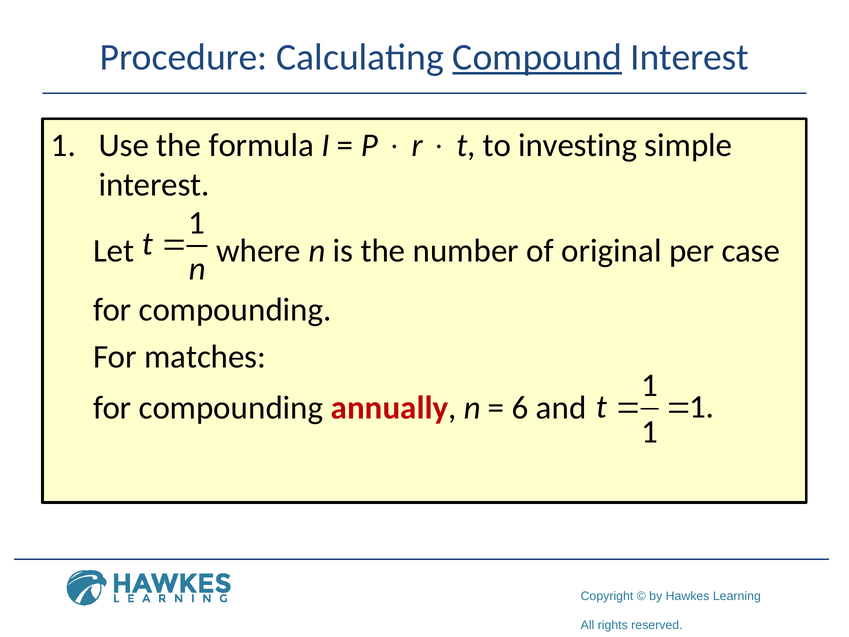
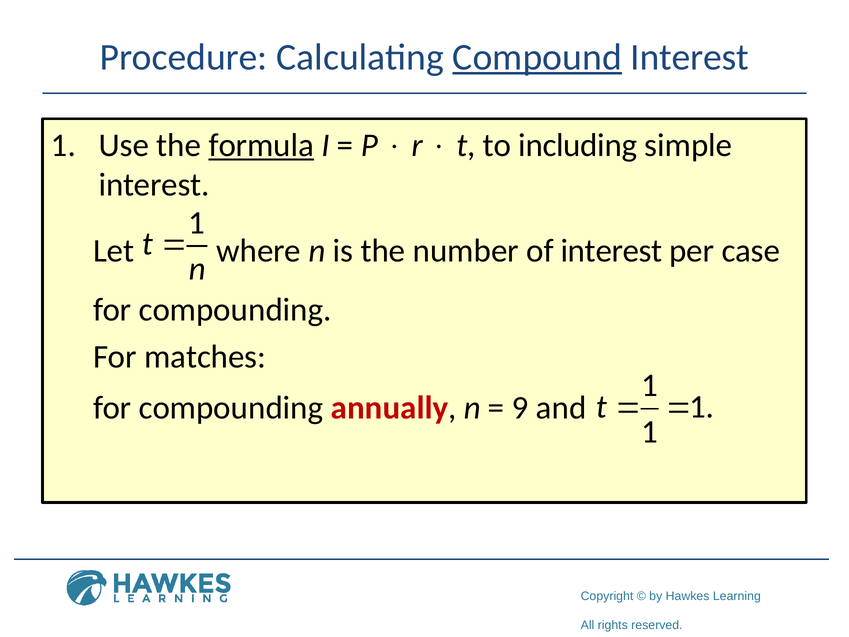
formula underline: none -> present (261, 145)
investing: investing -> including (578, 145)
of original: original -> interest (612, 251)
6: 6 -> 9 (520, 408)
